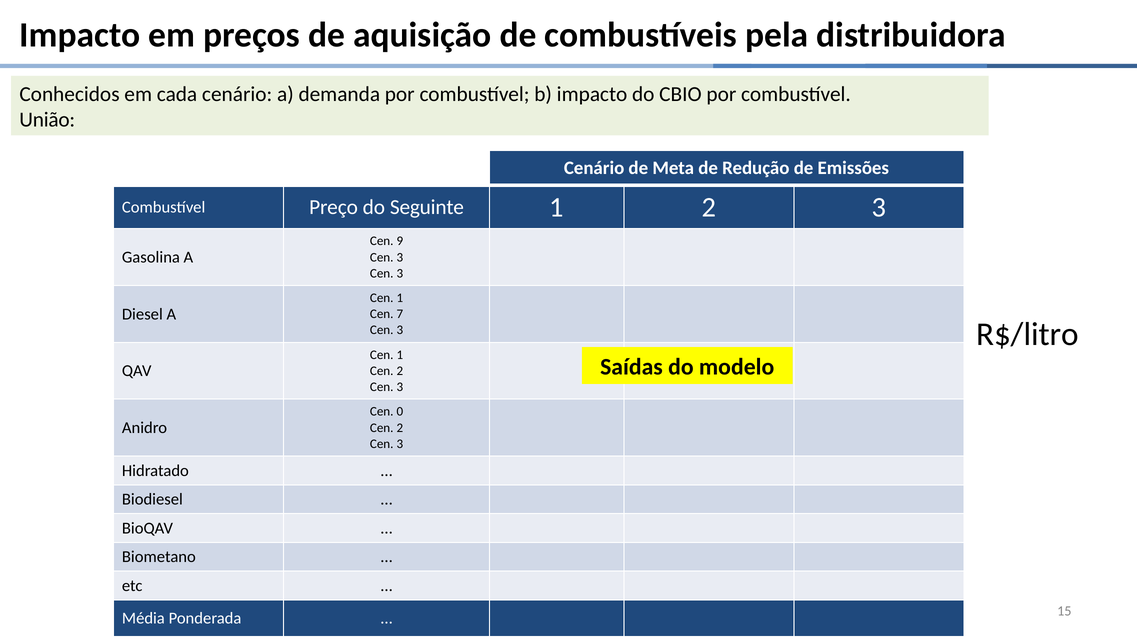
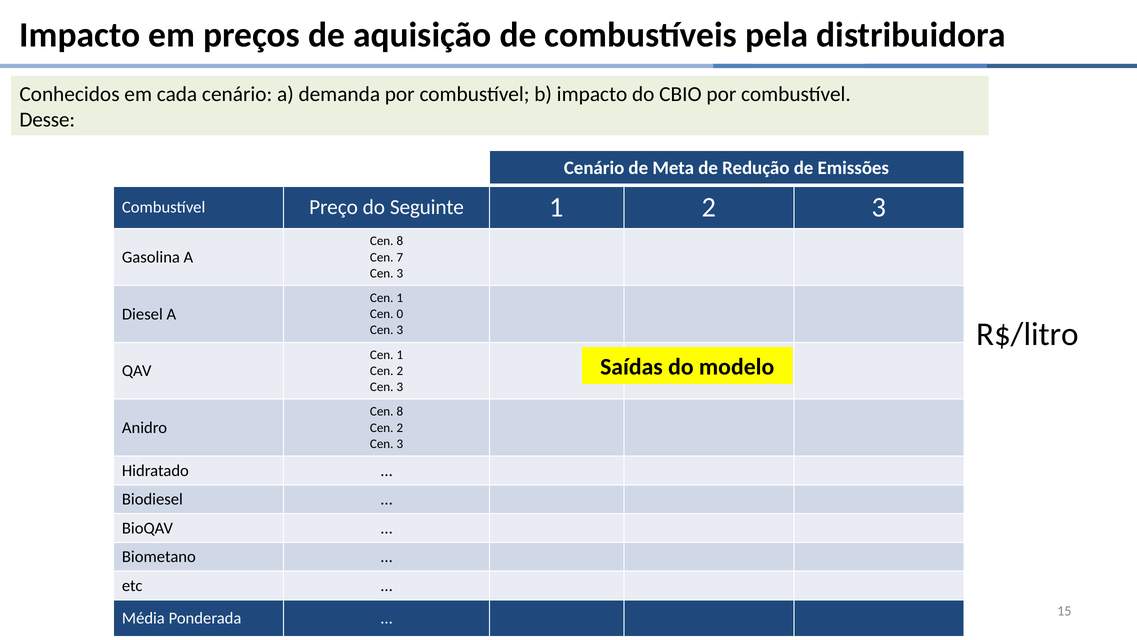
União: União -> Desse (47, 120)
9: 9 -> 8 (400, 241)
3: 3 -> 7 (400, 257)
7: 7 -> 0 (400, 314)
0: 0 -> 8 (400, 411)
